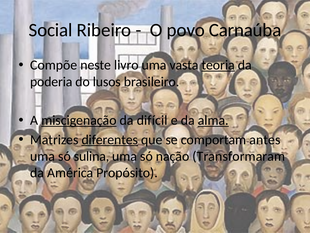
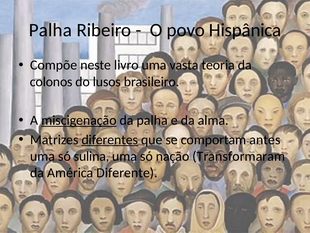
Social: Social -> Palha (50, 30)
Carnaúba: Carnaúba -> Hispânica (245, 30)
teoria underline: present -> none (218, 65)
poderia: poderia -> colonos (51, 82)
da difícil: difícil -> palha (152, 120)
alma underline: present -> none (213, 120)
Propósito: Propósito -> Diferente (127, 173)
